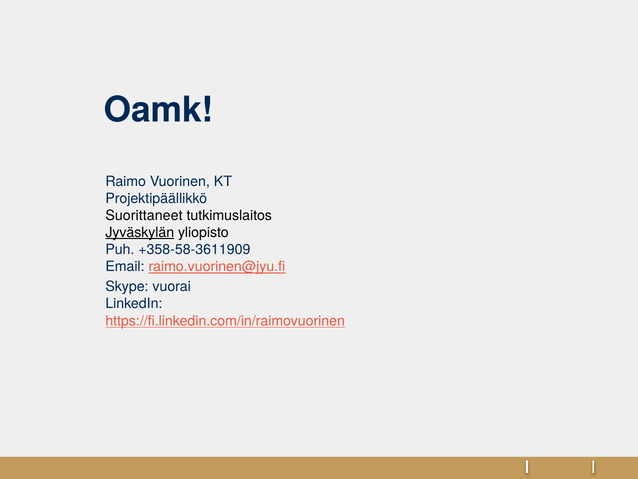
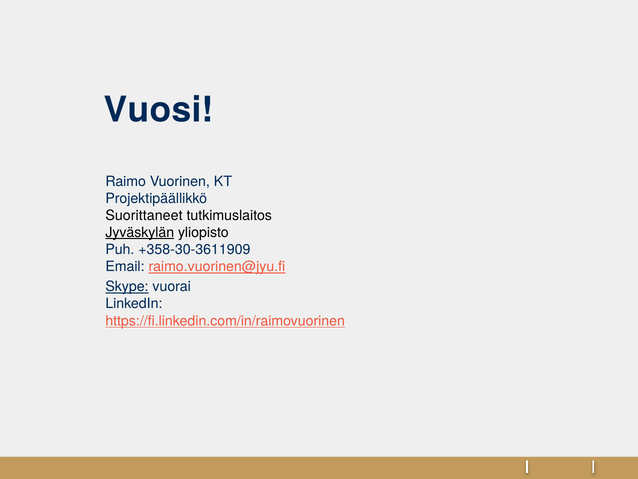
Oamk: Oamk -> Vuosi (159, 110)
+358-58-3611909: +358-58-3611909 -> +358-30-3611909 (194, 249)
Skype underline: none -> present (127, 286)
